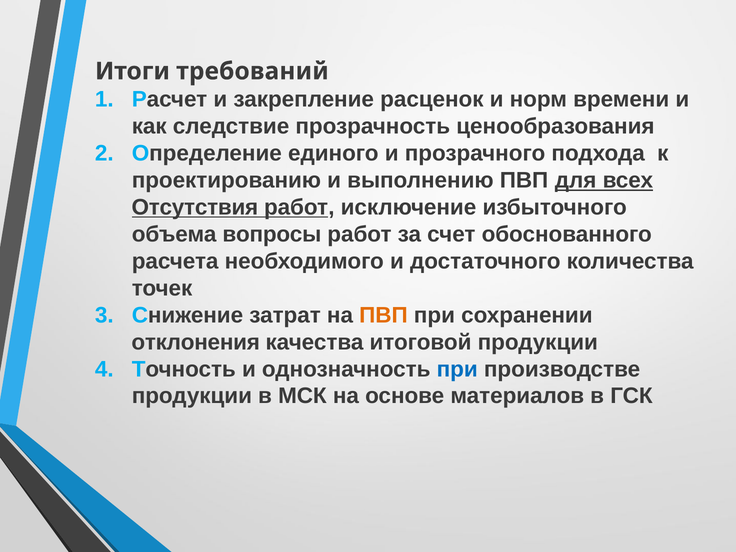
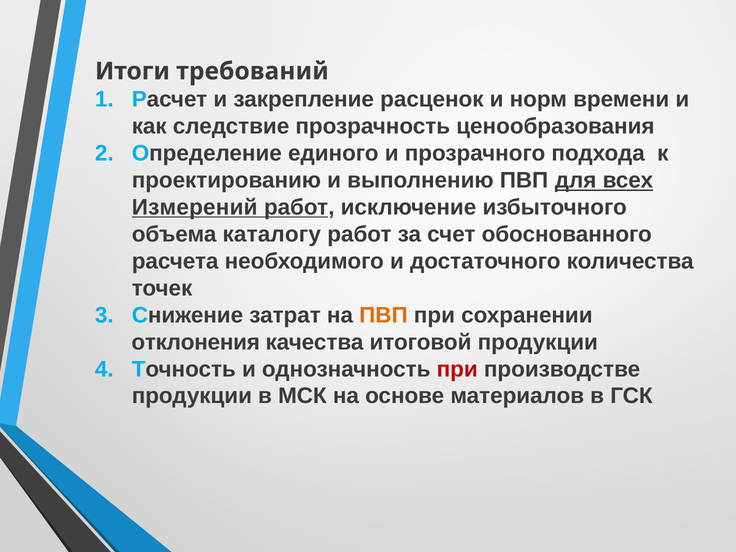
Отсутствия: Отсутствия -> Измерений (195, 207)
вопросы: вопросы -> каталогу (272, 234)
при colour: blue -> red (457, 369)
